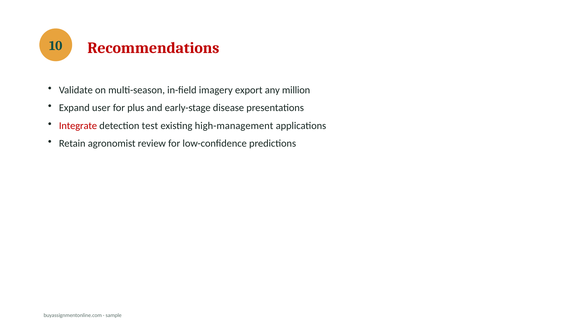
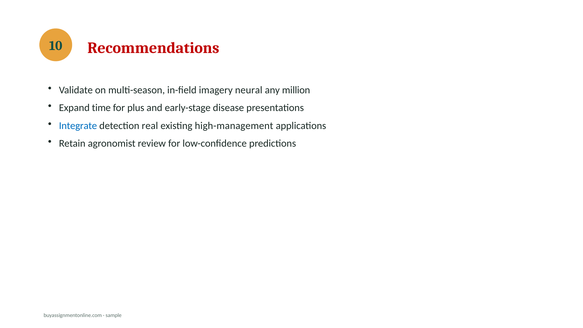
export: export -> neural (249, 90)
user: user -> time (101, 108)
Integrate colour: red -> blue (78, 126)
test: test -> real (150, 126)
